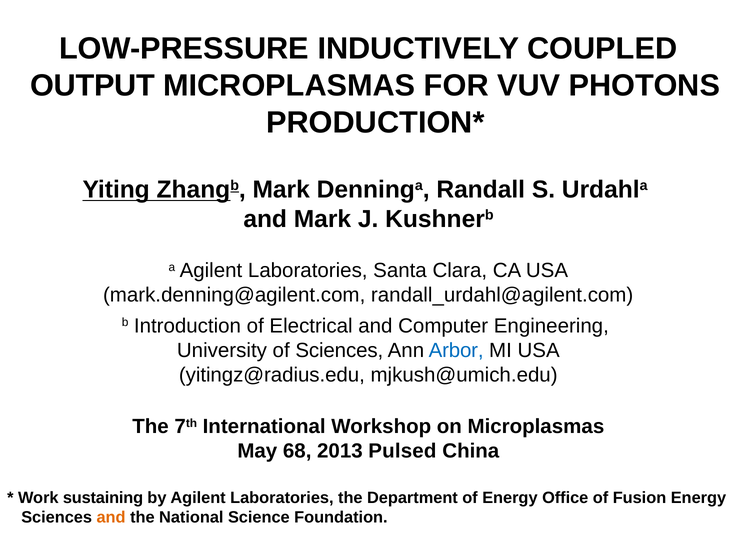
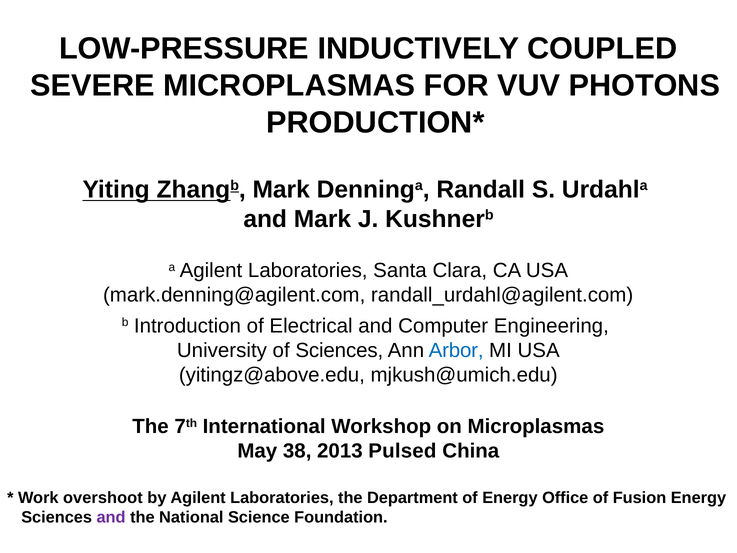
OUTPUT: OUTPUT -> SEVERE (93, 86)
yitingz@radius.edu: yitingz@radius.edu -> yitingz@above.edu (272, 375)
68: 68 -> 38 (297, 451)
sustaining: sustaining -> overshoot (103, 497)
and colour: orange -> purple (111, 517)
